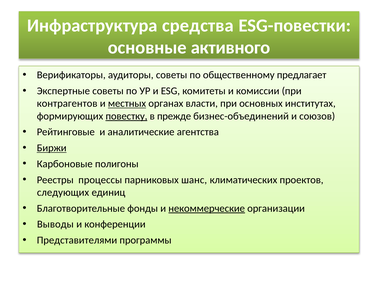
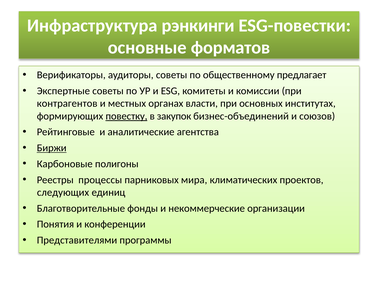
средства: средства -> рэнкинги (198, 26)
активного: активного -> форматов (231, 48)
местных underline: present -> none (127, 104)
прежде: прежде -> закупок (174, 116)
шанс: шанс -> мира (194, 180)
некоммерческие underline: present -> none (207, 209)
Выводы: Выводы -> Понятия (55, 225)
